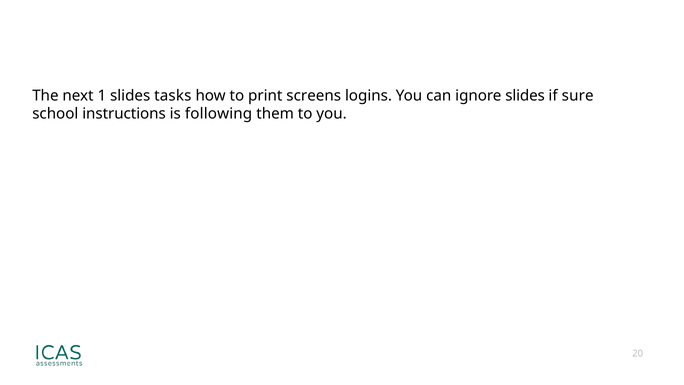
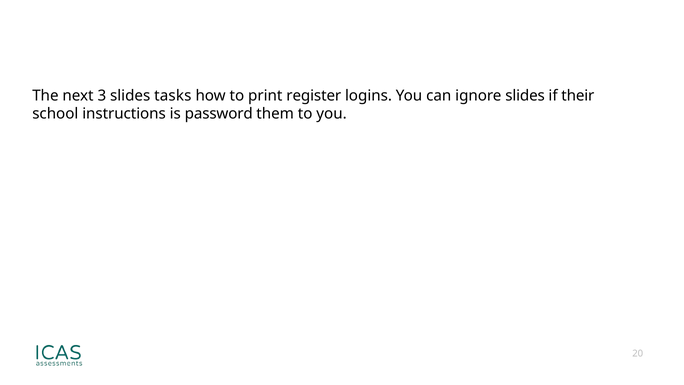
1: 1 -> 3 (102, 96)
screens: screens -> register (314, 96)
sure: sure -> their (578, 96)
following: following -> password (219, 114)
